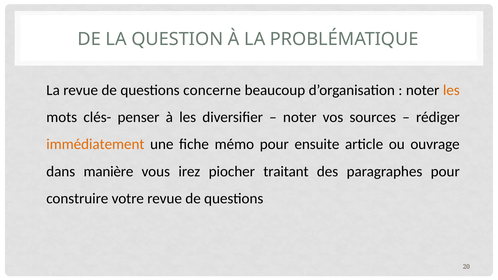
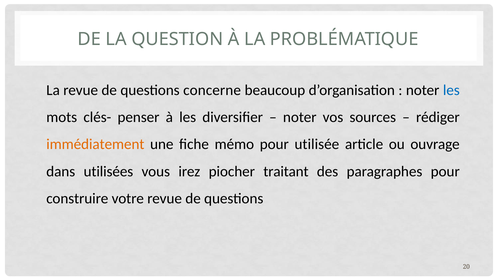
les colour: orange -> blue (451, 90)
ensuite: ensuite -> utilisée (317, 144)
manière: manière -> utilisées (108, 172)
